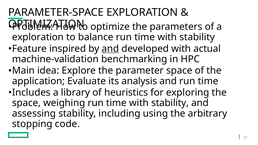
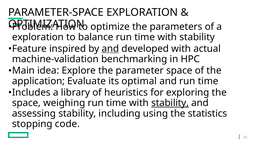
analysis: analysis -> optimal (139, 81)
stability underline: none -> present (170, 103)
arbitrary: arbitrary -> statistics (208, 114)
